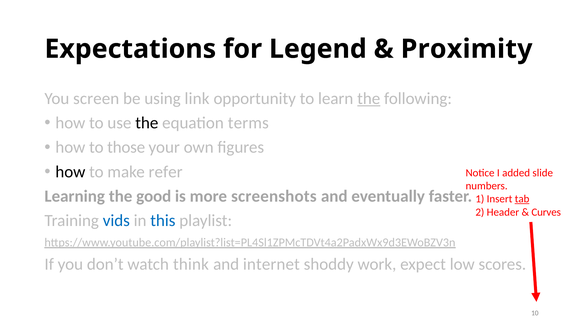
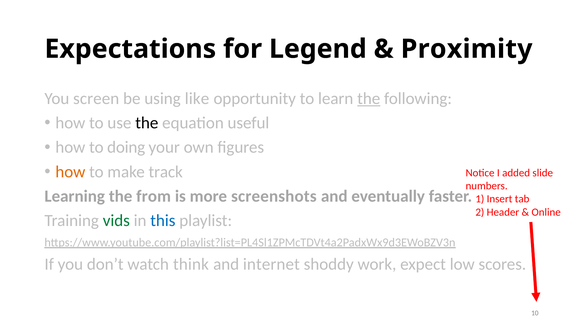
link: link -> like (197, 99)
terms: terms -> useful (248, 123)
those: those -> doing (126, 147)
how colour: black -> orange (70, 172)
refer: refer -> track (166, 172)
good: good -> from (154, 196)
tab underline: present -> none (522, 199)
Curves: Curves -> Online (546, 212)
vids colour: blue -> green (116, 221)
